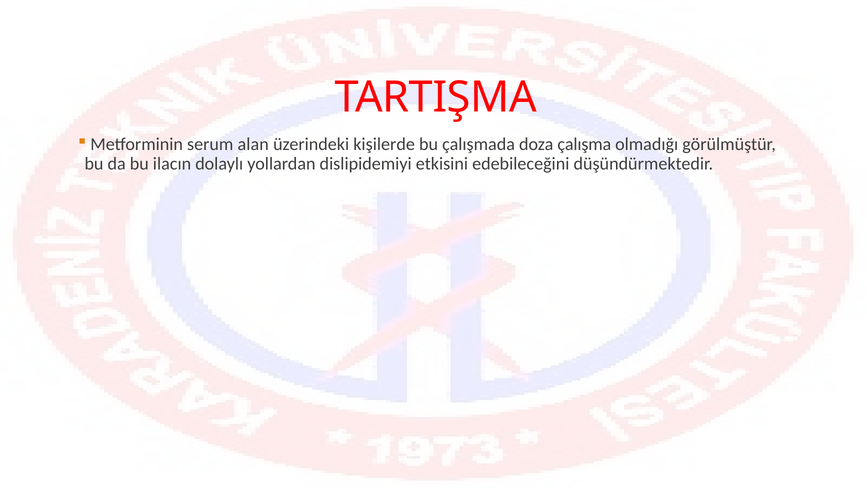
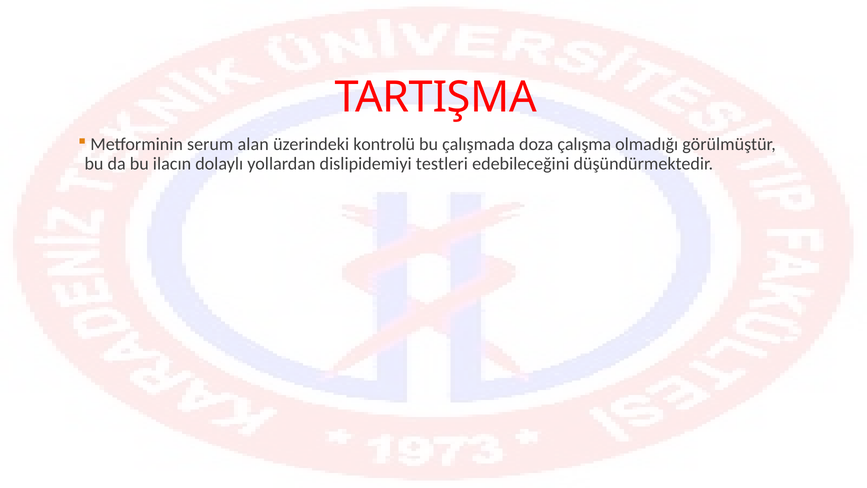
kişilerde: kişilerde -> kontrolü (384, 144)
etkisini: etkisini -> testleri (442, 164)
